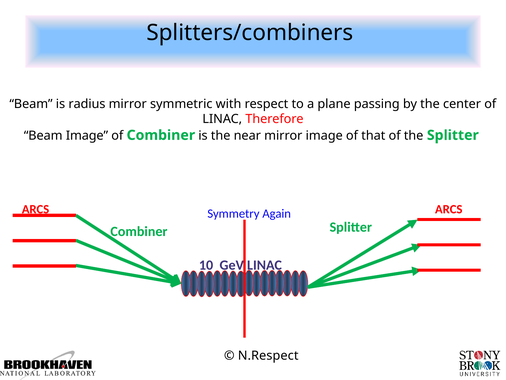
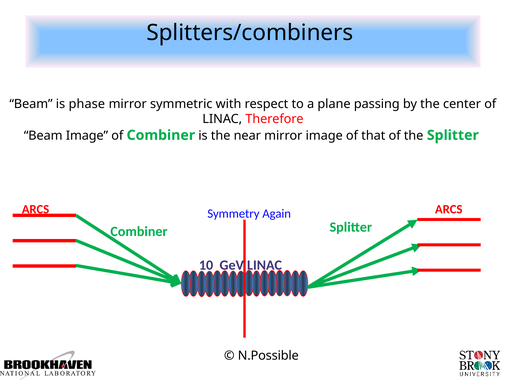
radius: radius -> phase (87, 104)
N.Respect: N.Respect -> N.Possible (268, 355)
